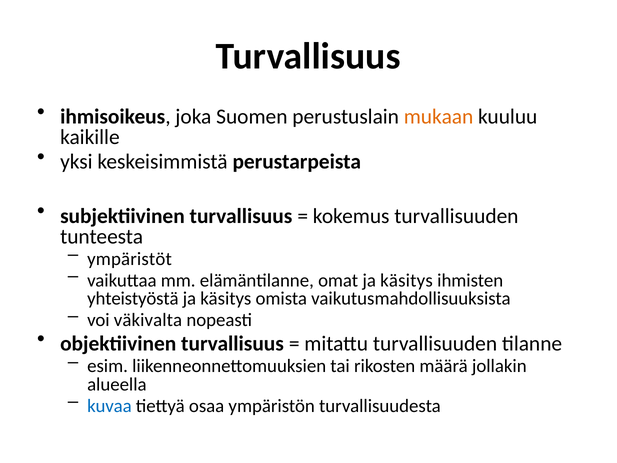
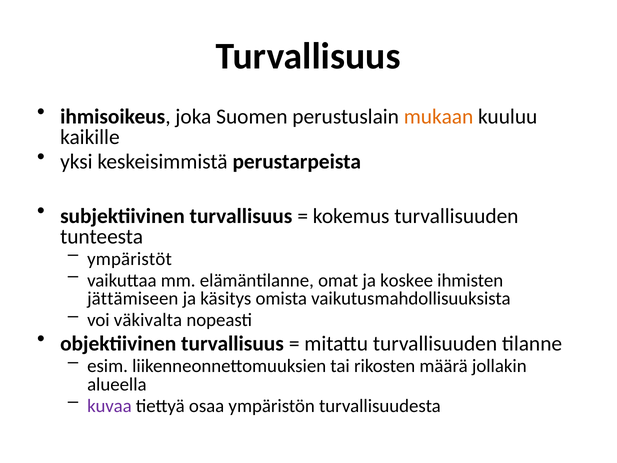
omat ja käsitys: käsitys -> koskee (407, 280)
yhteistyöstä: yhteistyöstä -> jättämiseen (133, 299)
kuvaa colour: blue -> purple (109, 406)
